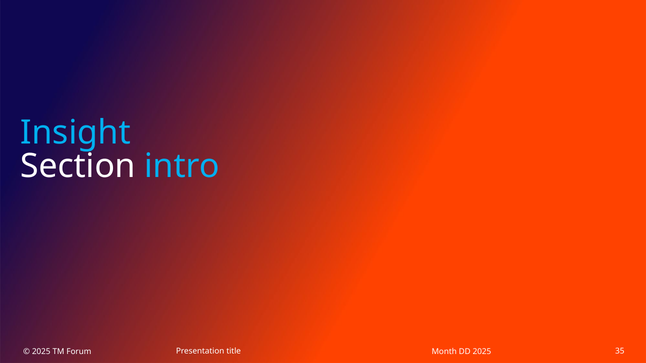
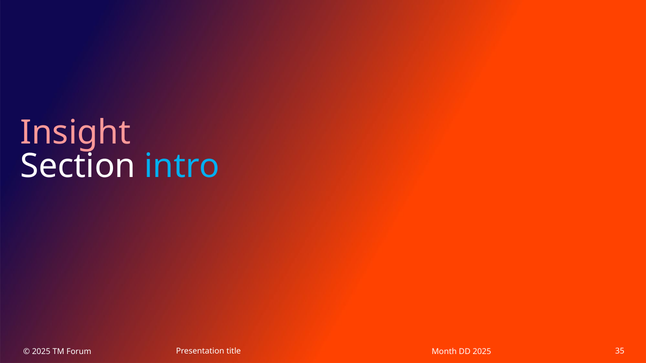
Insight colour: light blue -> pink (76, 133)
